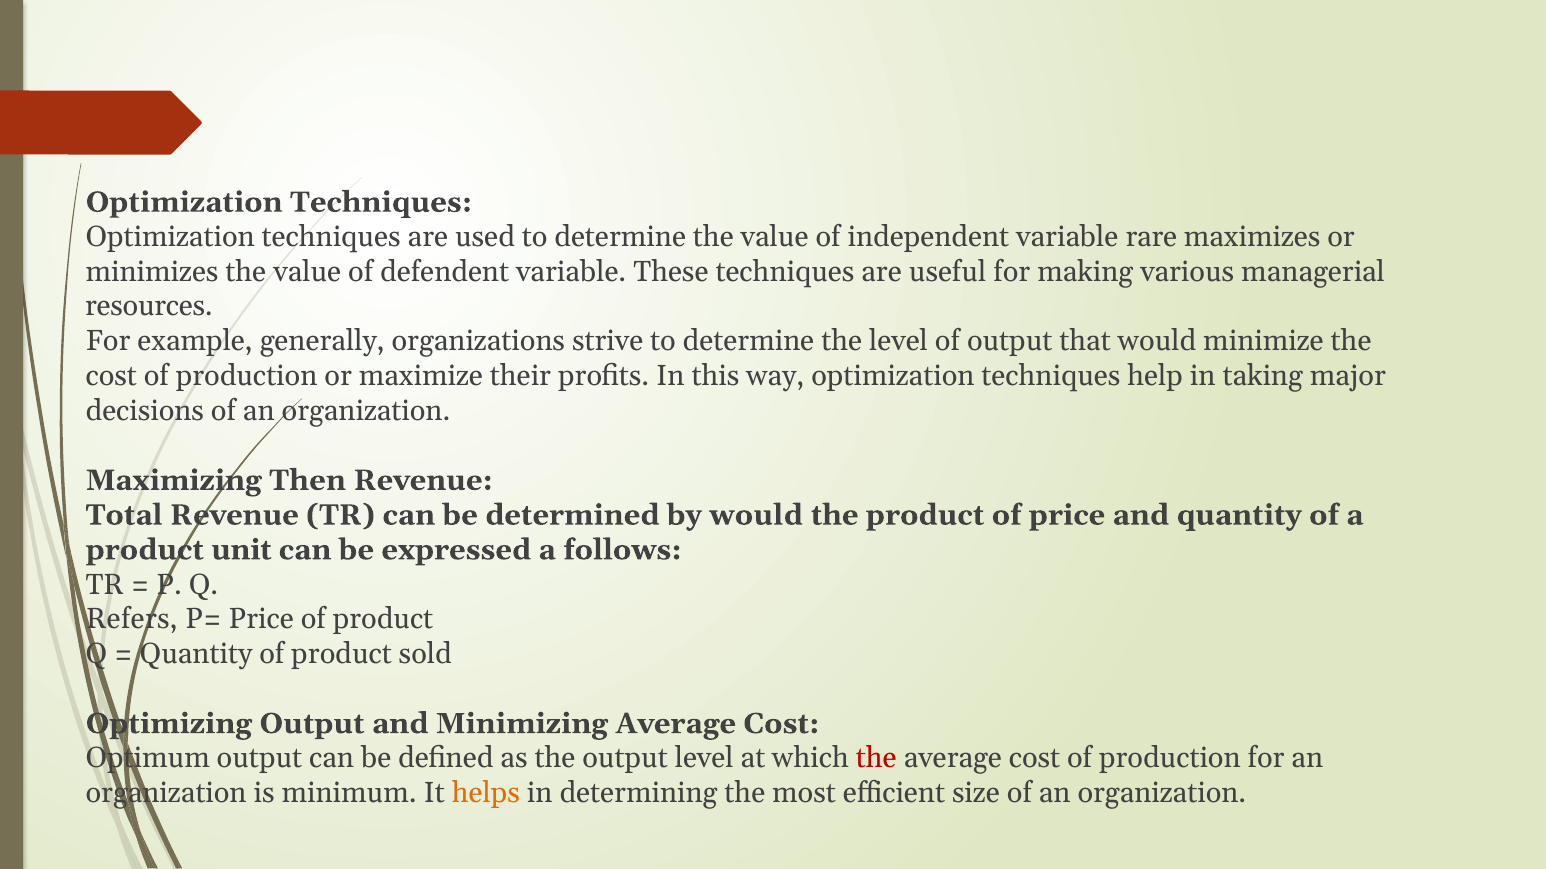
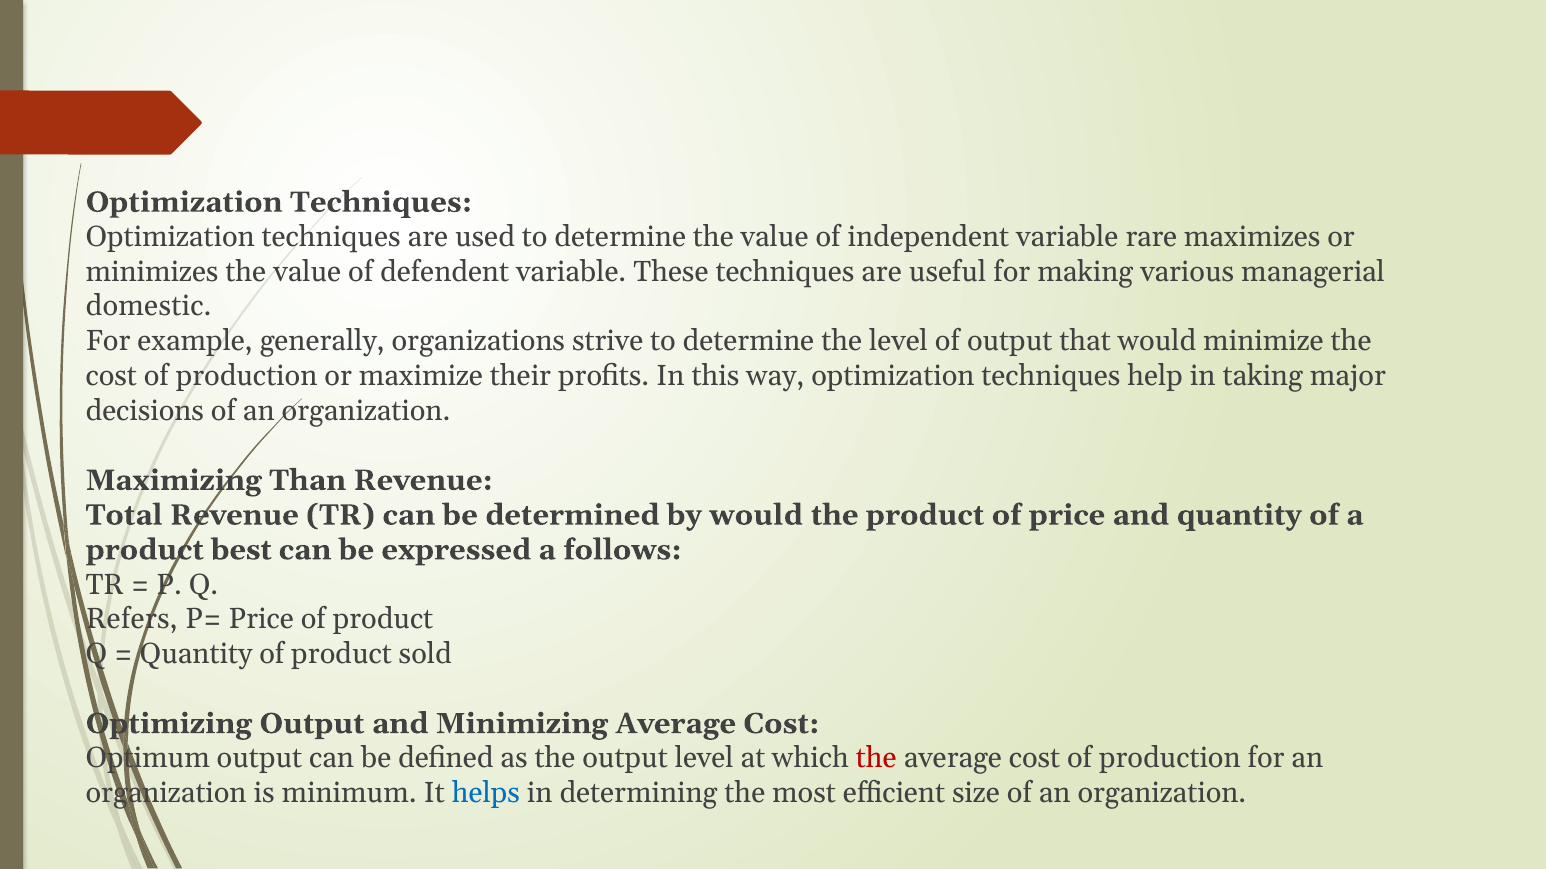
resources: resources -> domestic (149, 307)
Then: Then -> Than (308, 481)
unit: unit -> best (241, 550)
helps colour: orange -> blue (486, 794)
